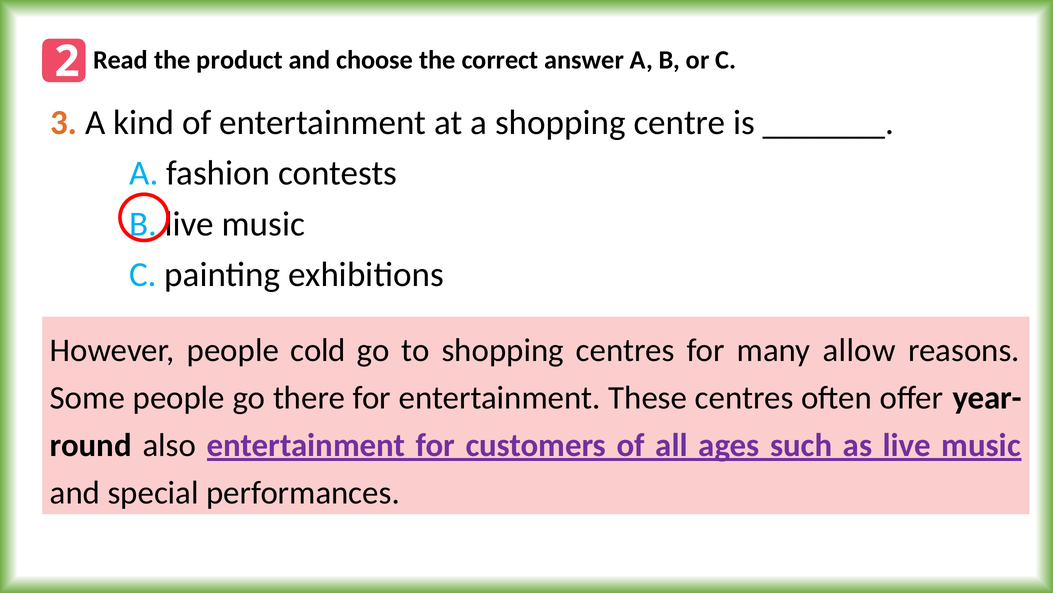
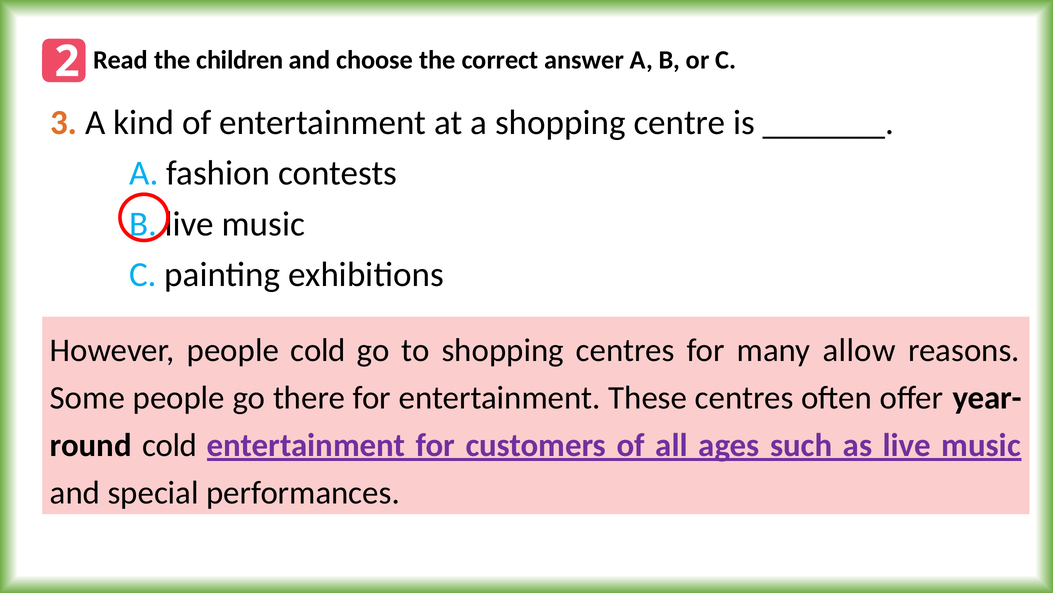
product: product -> children (240, 60)
also: also -> cold (170, 445)
